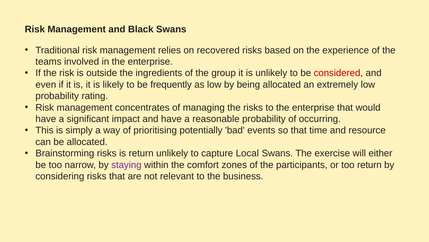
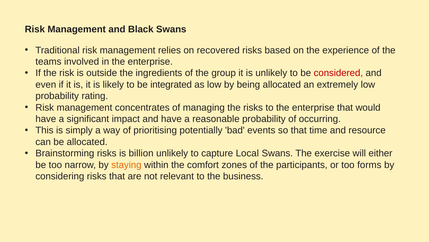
frequently: frequently -> integrated (171, 84)
is return: return -> billion (141, 153)
staying colour: purple -> orange (126, 164)
too return: return -> forms (369, 164)
